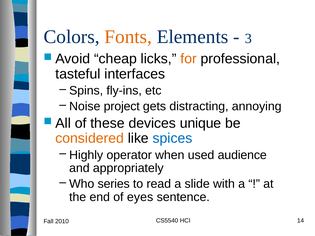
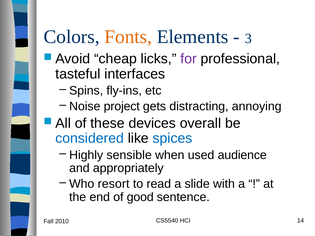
for colour: orange -> purple (189, 59)
unique: unique -> overall (201, 123)
considered colour: orange -> blue (90, 139)
operator: operator -> sensible (129, 155)
series: series -> resort (114, 184)
eyes: eyes -> good (140, 197)
